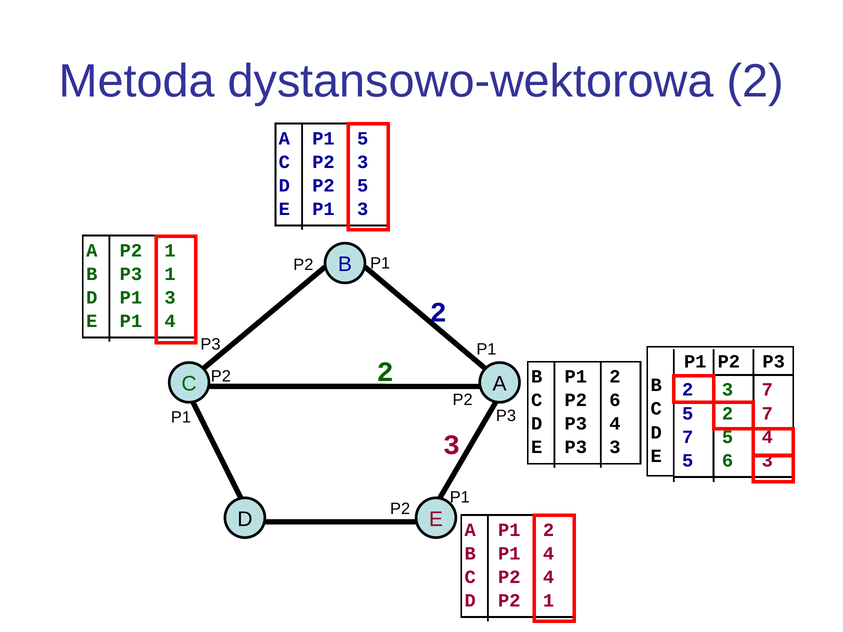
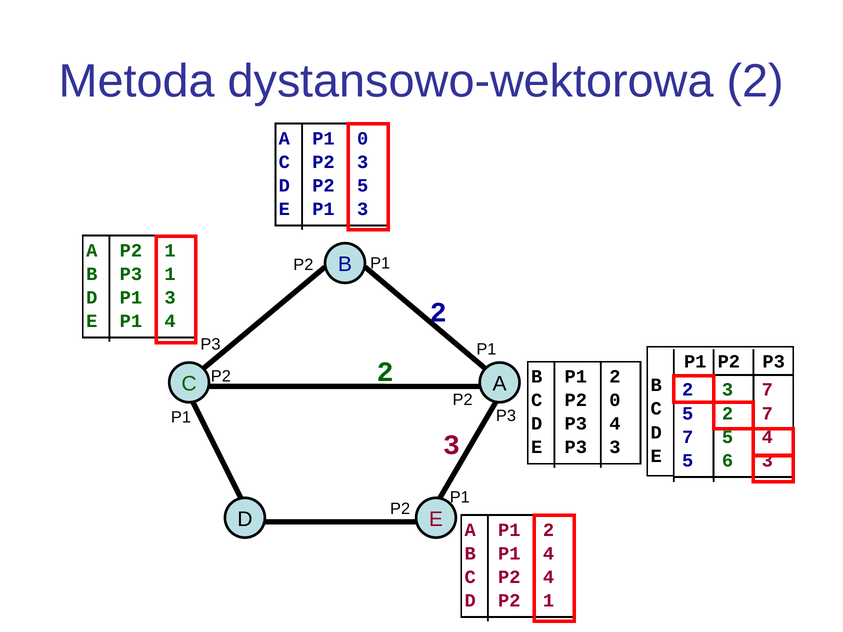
P1 5: 5 -> 0 (363, 138)
P2 6: 6 -> 0 (615, 400)
